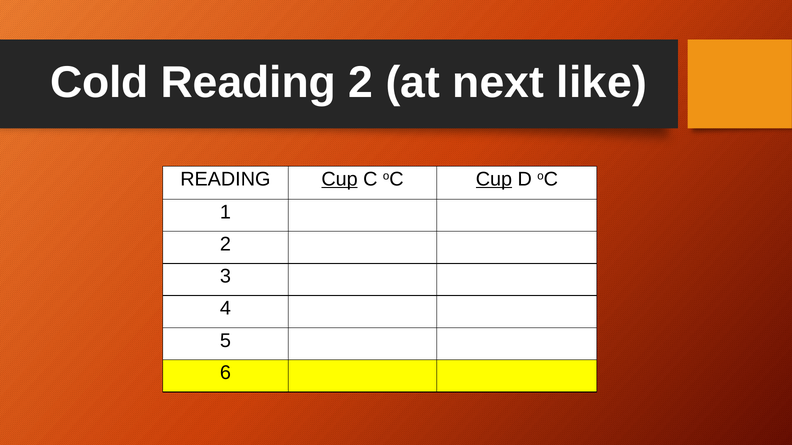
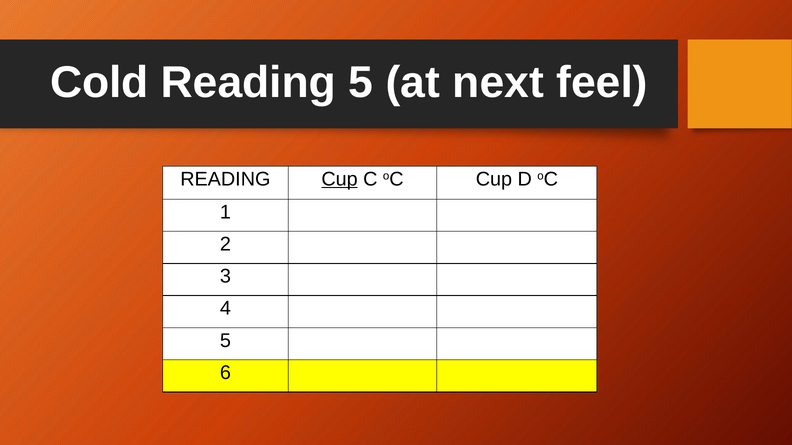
Reading 2: 2 -> 5 (361, 83)
like: like -> feel (602, 83)
Cup underline: present -> none (494, 179)
